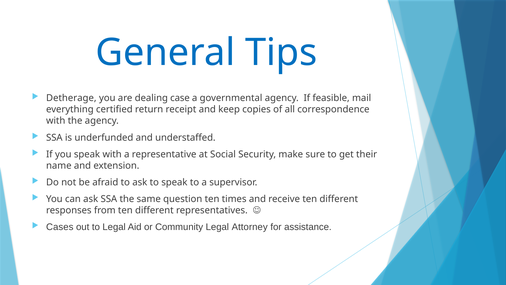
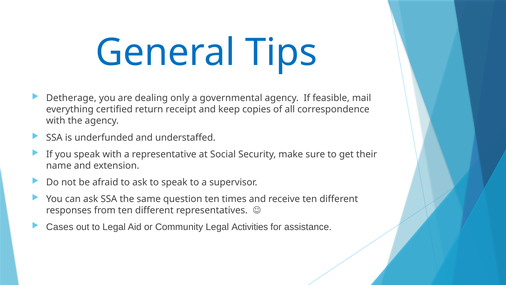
case: case -> only (180, 98)
Attorney: Attorney -> Activities (250, 227)
